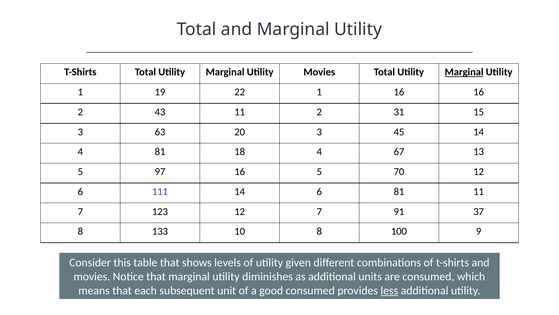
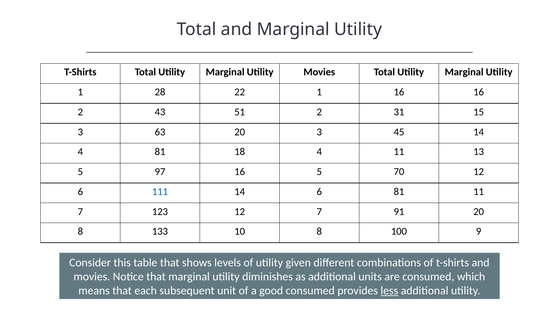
Marginal underline: present -> none (464, 72)
19: 19 -> 28 (160, 92)
43 11: 11 -> 51 (240, 112)
4 67: 67 -> 11 (399, 152)
111 colour: purple -> blue (160, 191)
91 37: 37 -> 20 (479, 211)
